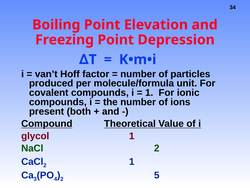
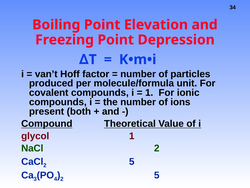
1: 1 -> 5 (132, 161)
